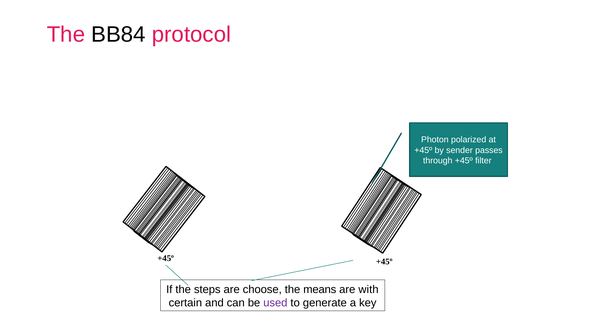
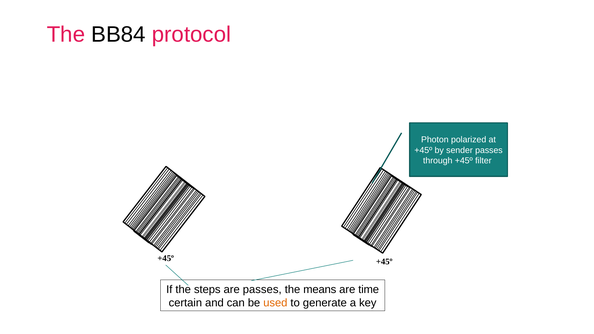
are choose: choose -> passes (262, 290)
with: with -> time (369, 290)
used colour: purple -> orange (275, 303)
